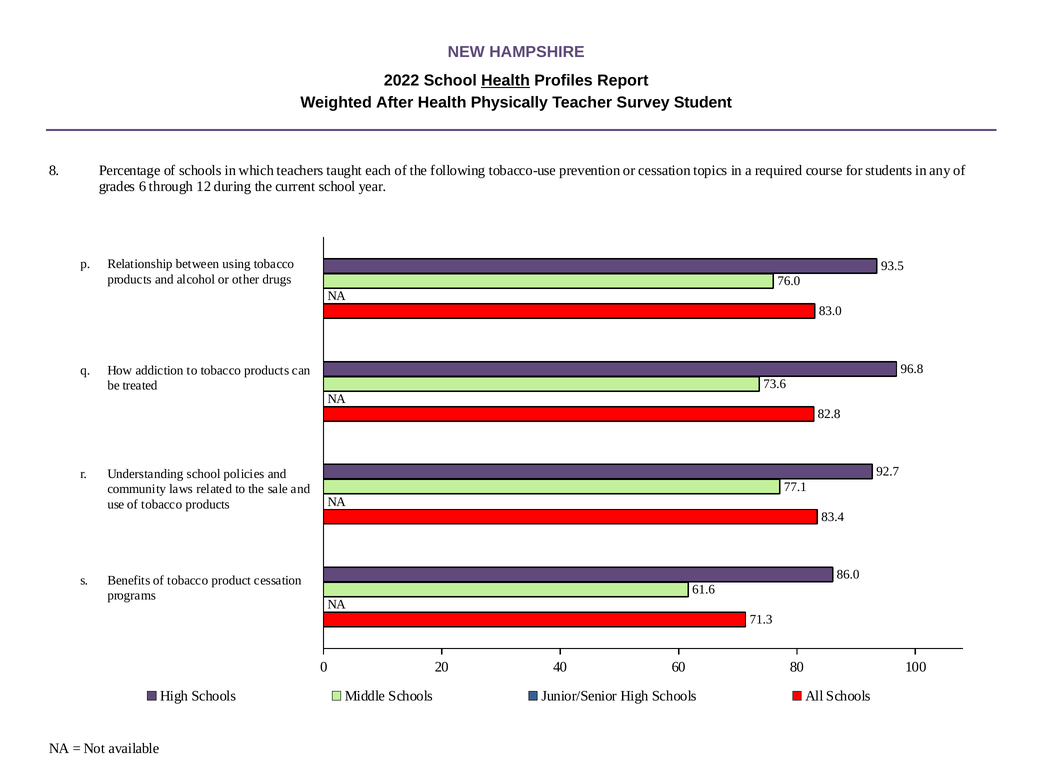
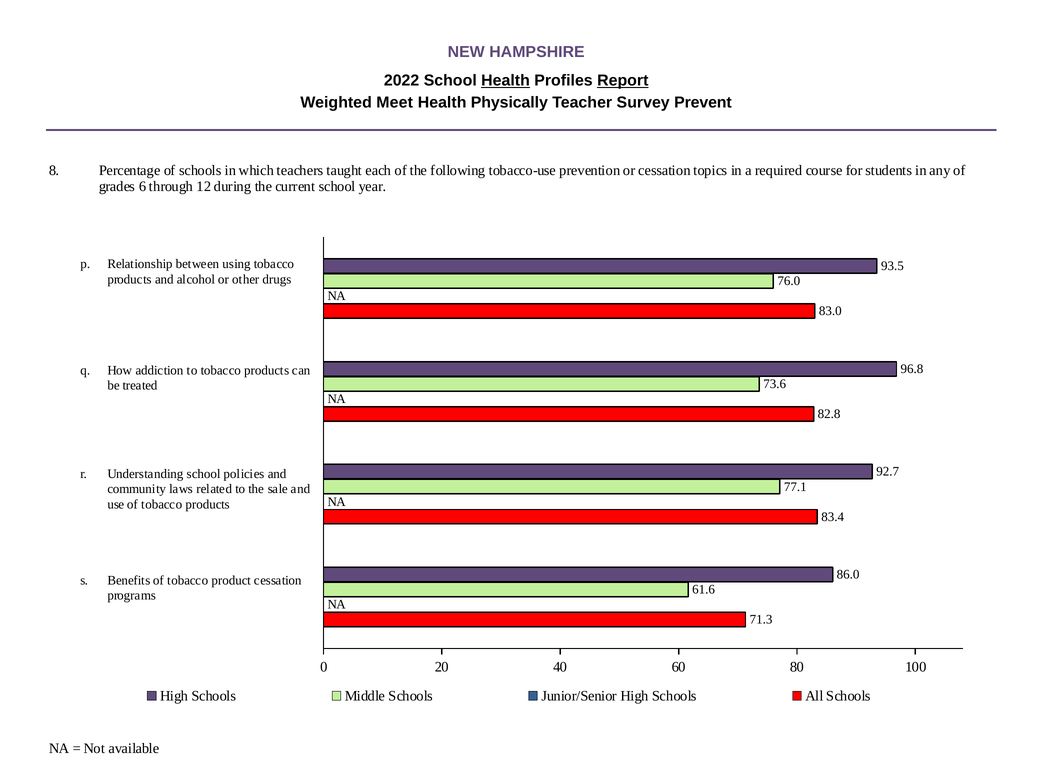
Report underline: none -> present (623, 81)
After: After -> Meet (395, 102)
Student: Student -> Prevent (703, 102)
